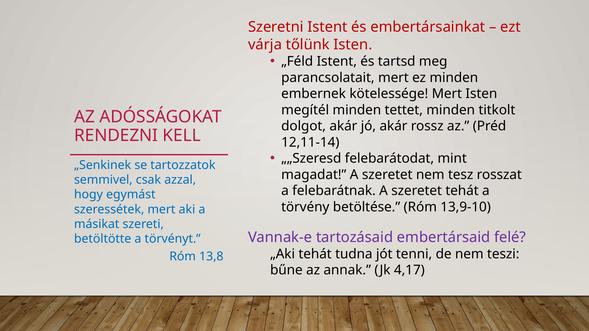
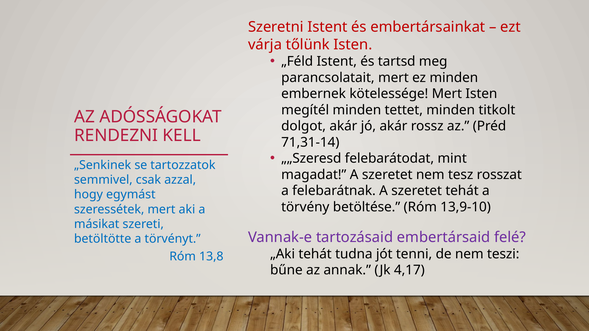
12,11-14: 12,11-14 -> 71,31-14 (310, 142)
